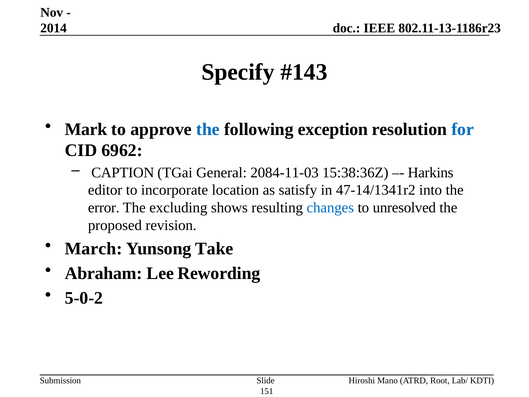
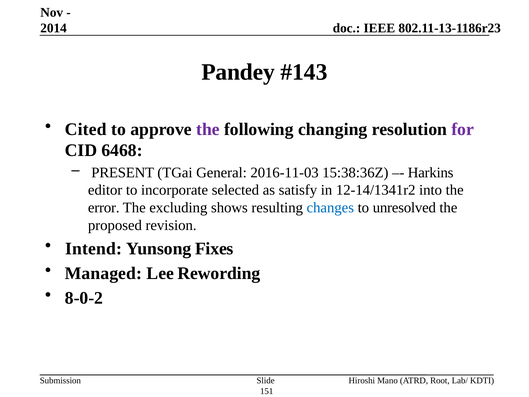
Specify: Specify -> Pandey (238, 72)
Mark: Mark -> Cited (86, 129)
the colour: blue -> purple (208, 129)
exception: exception -> changing (333, 129)
for colour: blue -> purple (463, 129)
6962: 6962 -> 6468 (122, 150)
CAPTION: CAPTION -> PRESENT (123, 172)
2084-11-03: 2084-11-03 -> 2016-11-03 (285, 172)
location: location -> selected (235, 190)
47-14/1341r2: 47-14/1341r2 -> 12-14/1341r2 (376, 190)
March: March -> Intend (94, 248)
Take: Take -> Fixes (214, 248)
Abraham: Abraham -> Managed (103, 273)
5-0-2: 5-0-2 -> 8-0-2 (84, 298)
